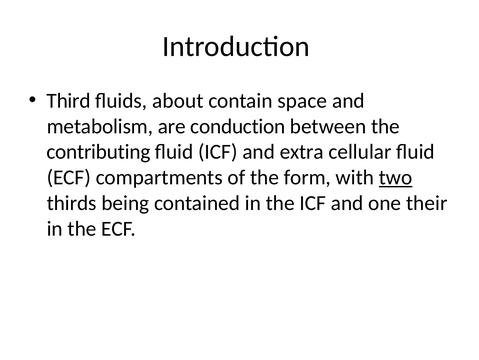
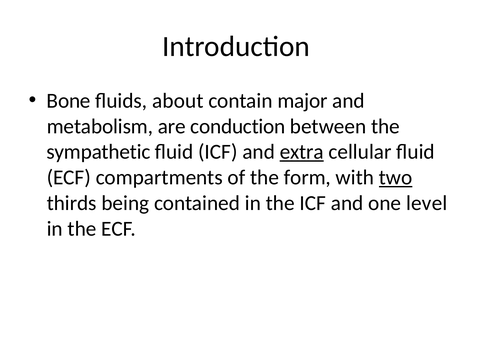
Third: Third -> Bone (69, 100)
space: space -> major (302, 100)
contributing: contributing -> sympathetic (98, 152)
extra underline: none -> present (302, 152)
their: their -> level (427, 203)
